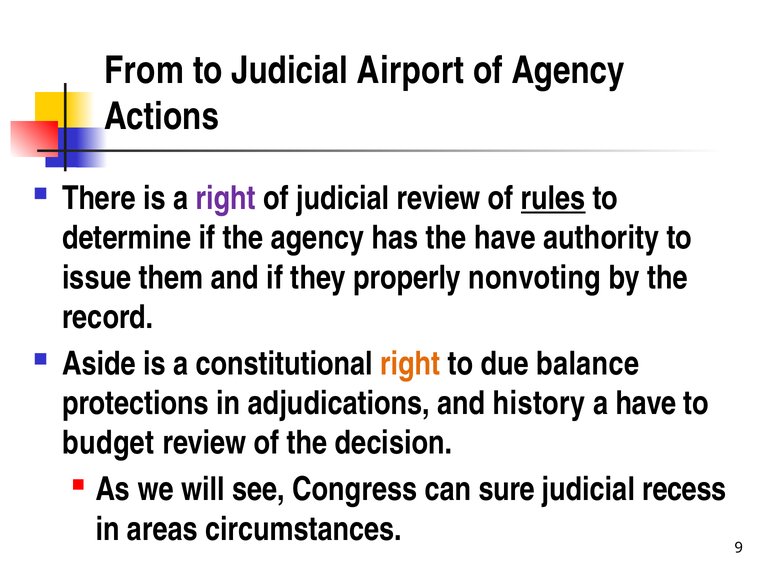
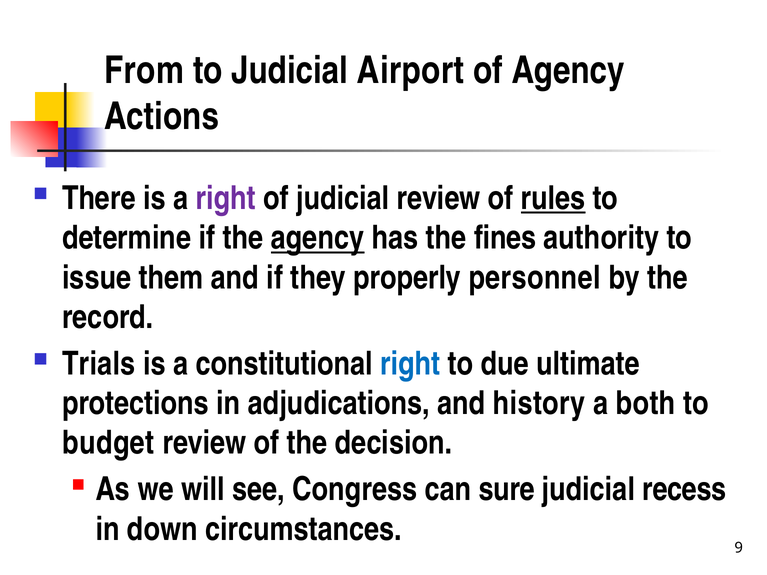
agency underline: none -> present (318, 238)
the have: have -> fines (505, 238)
nonvoting: nonvoting -> personnel (535, 278)
Aside: Aside -> Trials (99, 364)
right colour: orange -> blue (410, 364)
balance: balance -> ultimate (588, 364)
a have: have -> both (646, 404)
areas: areas -> down (162, 529)
